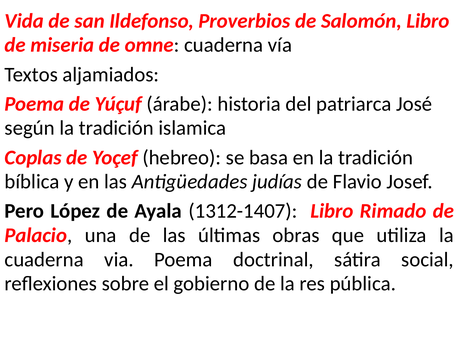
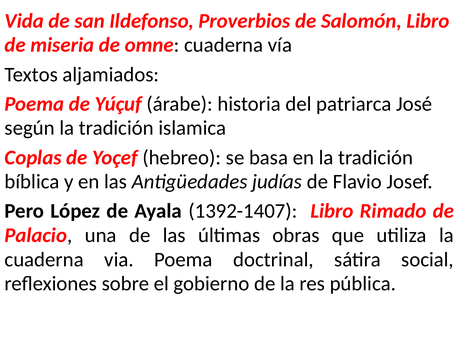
1312-1407: 1312-1407 -> 1392-1407 (243, 211)
